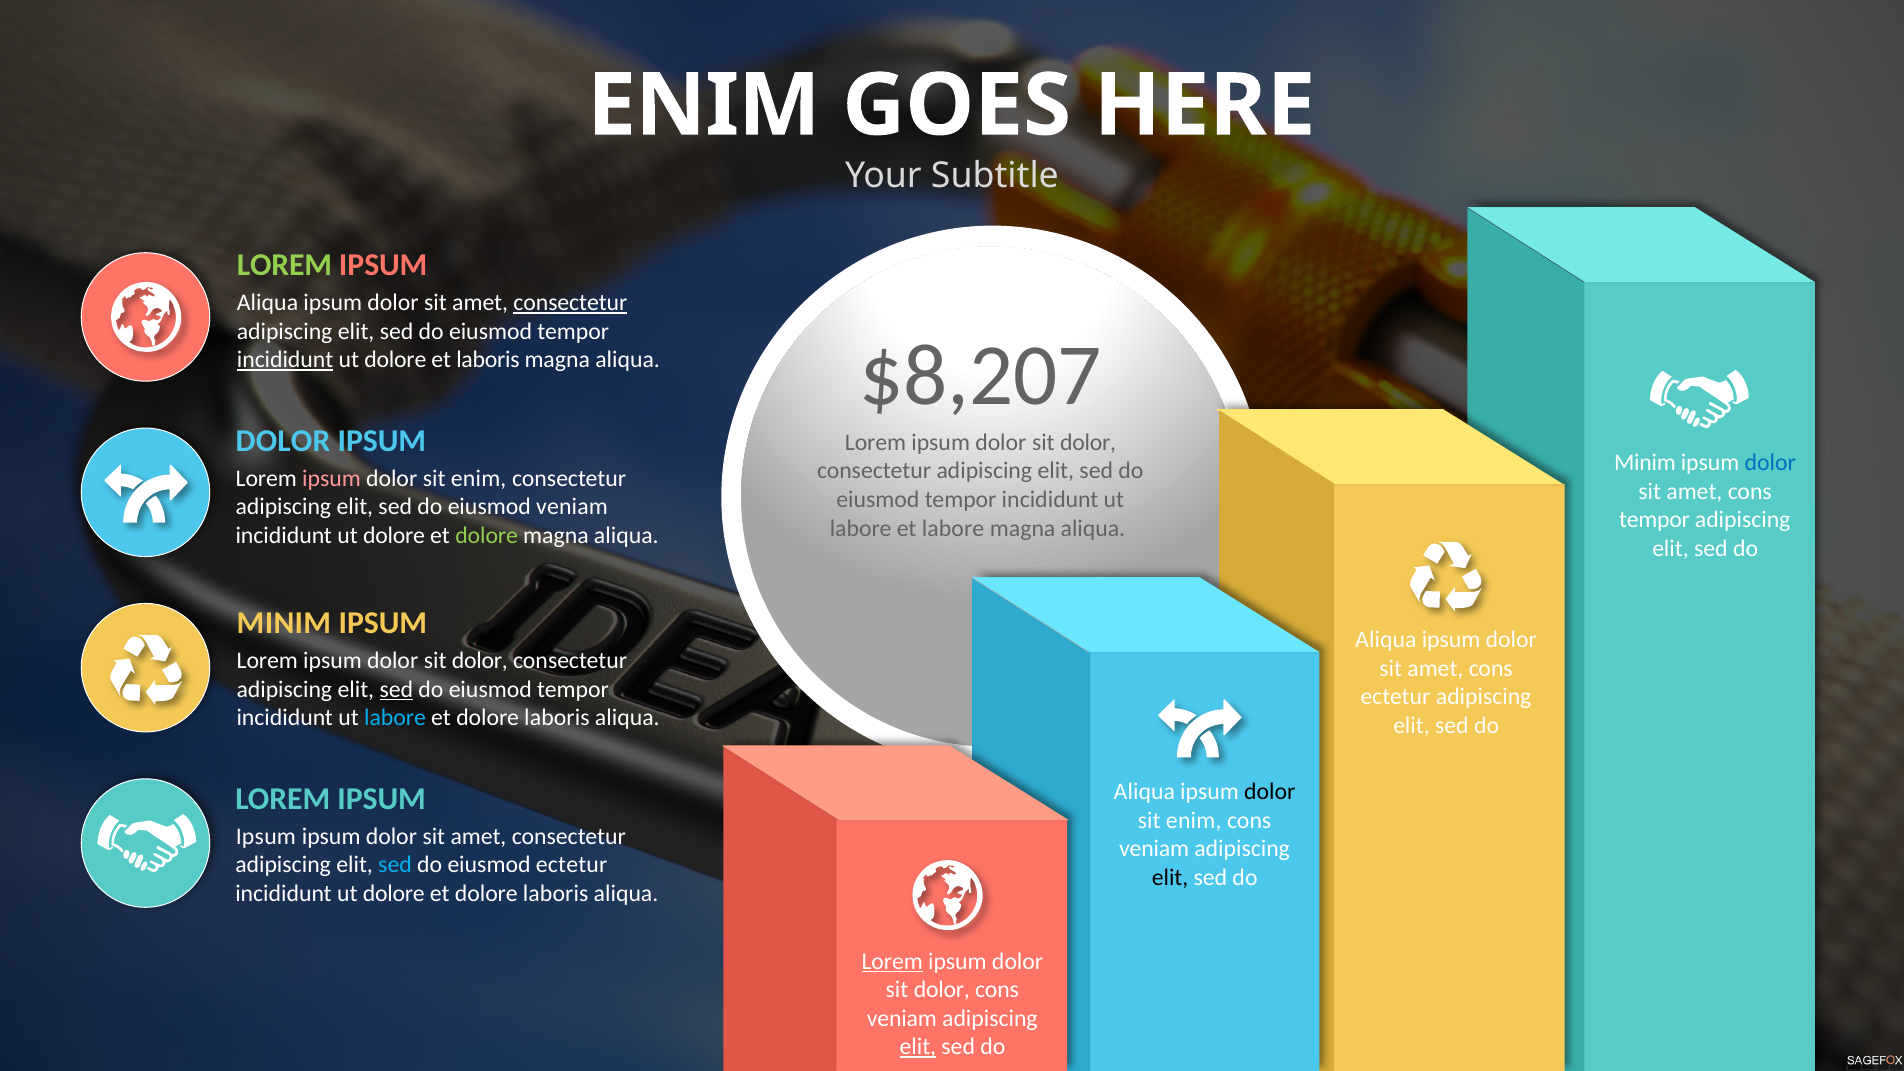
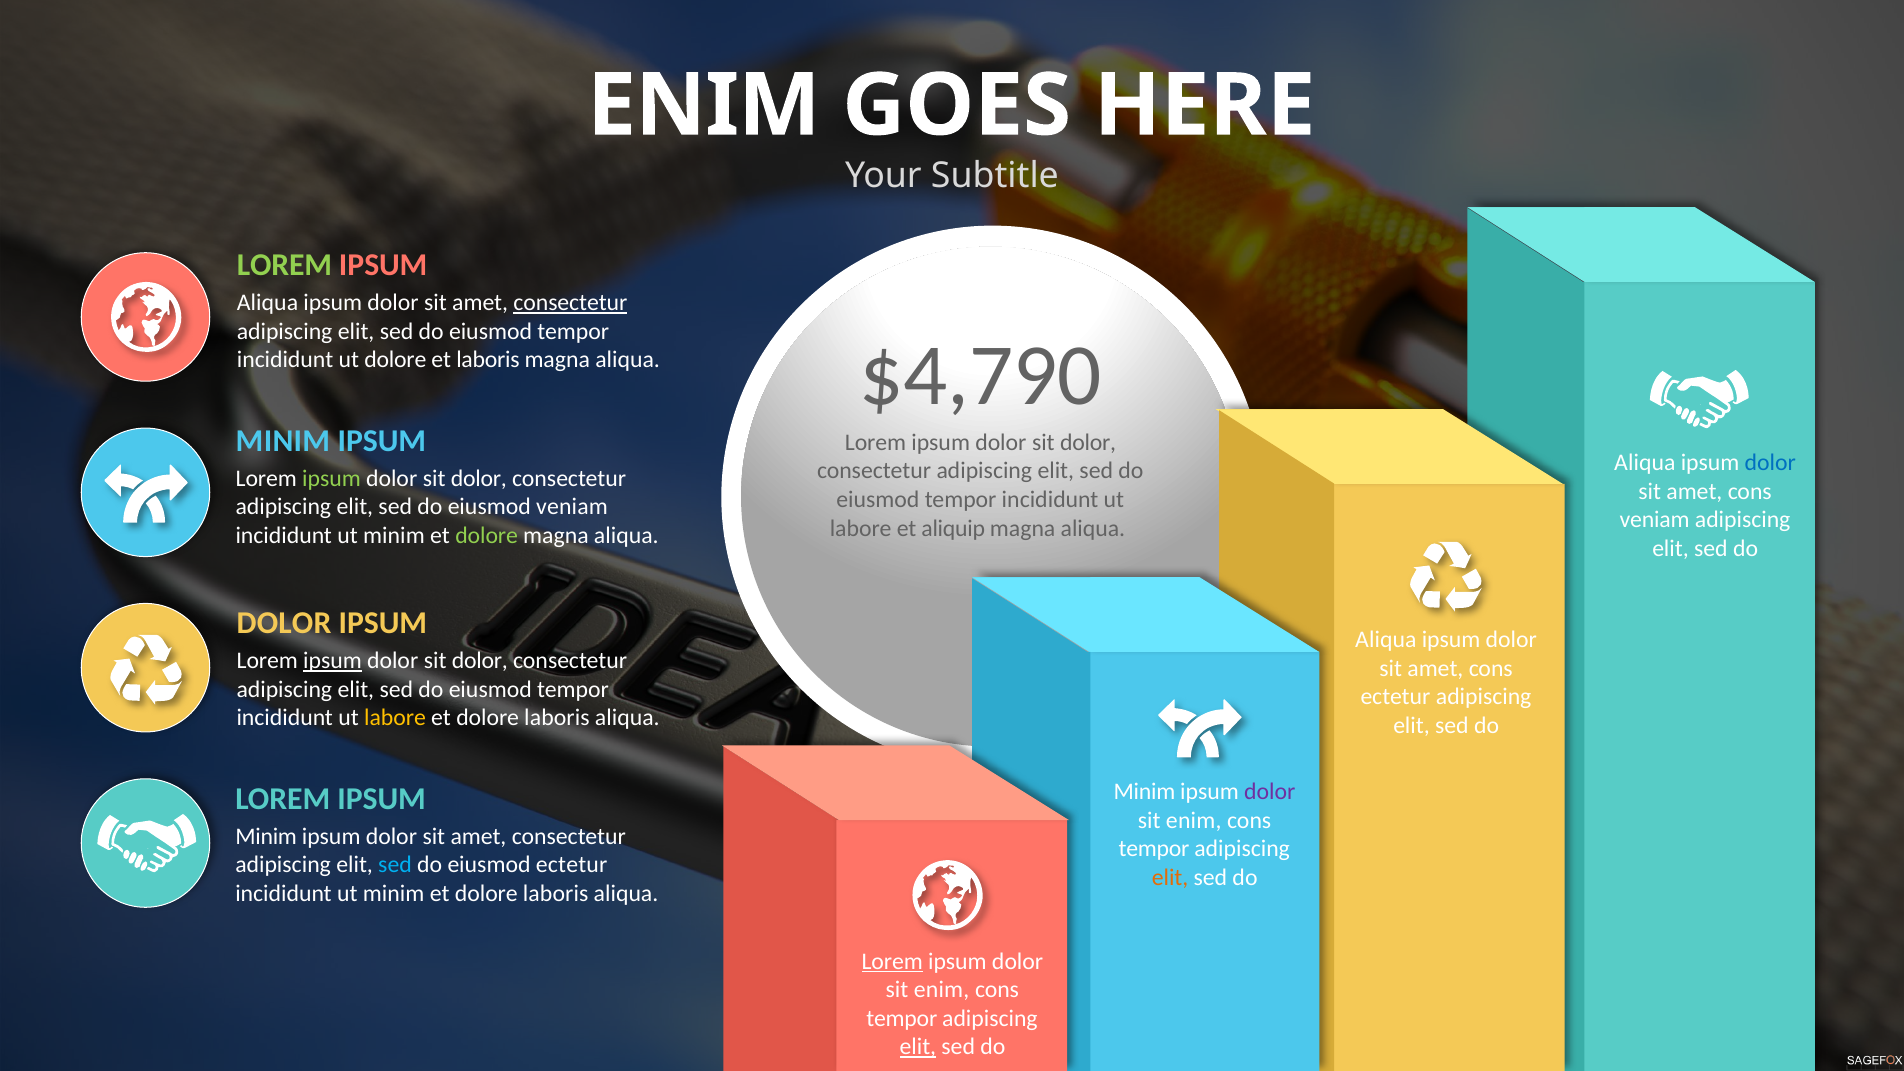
incididunt underline: present -> none (285, 360)
$8,207: $8,207 -> $4,790 (980, 376)
DOLOR: DOLOR -> MINIM (283, 441)
Minim: Minim -> Aliqua (1645, 463)
ipsum colour: pink -> light green (331, 478)
enim: enim -> dolor (479, 478)
tempor: tempor -> veniam (1655, 520)
et labore: labore -> aliquip (953, 528)
dolore: dolore -> minim (394, 535)
MINIM: MINIM -> DOLOR (284, 623)
ipsum underline: none -> present (332, 661)
sed underline: present -> none (396, 689)
labore colour: light blue -> yellow (395, 718)
Aliqua: Aliqua -> Minim (1144, 792)
dolor colour: black -> purple (1270, 792)
Ipsum: Ipsum -> Minim (266, 836)
veniam: veniam -> tempor (1154, 849)
elit colour: black -> orange (1170, 878)
dolore: dolore -> minim (394, 893)
dolor: dolor -> enim (942, 990)
veniam: veniam -> tempor (902, 1018)
